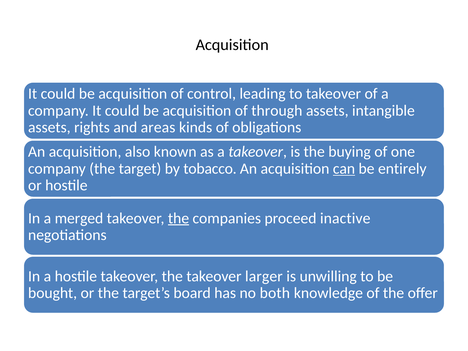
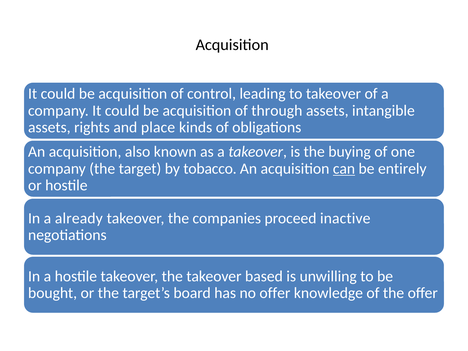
areas: areas -> place (158, 127)
merged: merged -> already (79, 218)
the underline: present -> none (179, 218)
larger: larger -> based (264, 276)
no both: both -> offer (275, 293)
